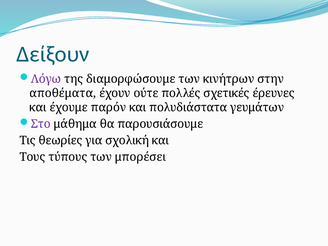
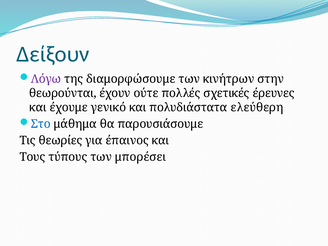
αποθέματα: αποθέματα -> θεωρούνται (63, 93)
παρόν: παρόν -> γενικό (108, 107)
γευμάτων: γευμάτων -> ελεύθερη (257, 107)
Στο colour: purple -> blue (41, 124)
σχολική: σχολική -> έπαινος (127, 141)
